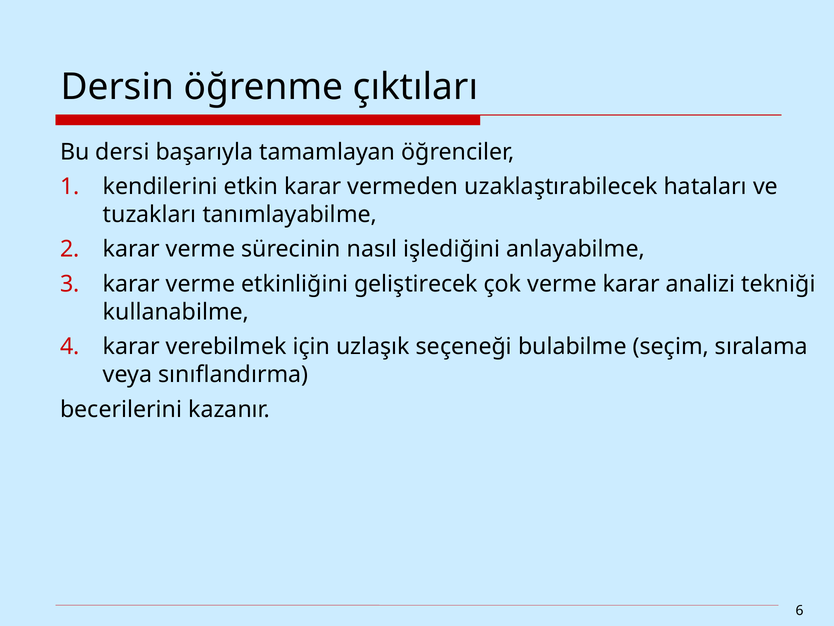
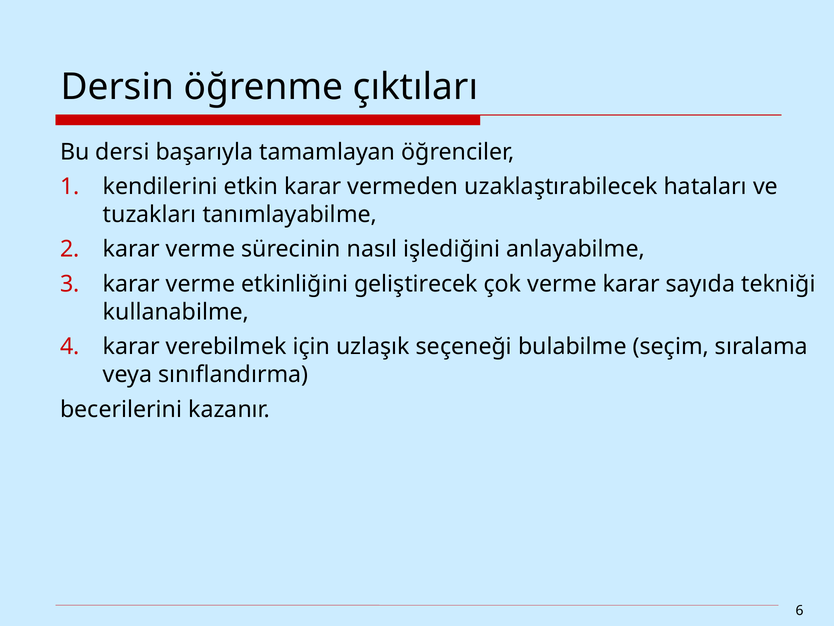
analizi: analizi -> sayıda (700, 284)
